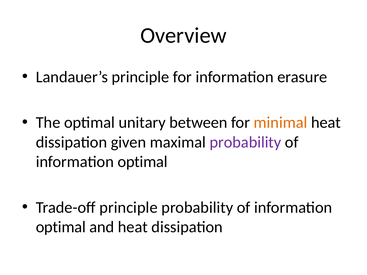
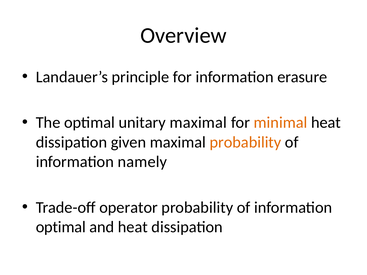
unitary between: between -> maximal (198, 123)
probability colour: purple -> orange (245, 142)
optimal: optimal -> namely (142, 162)
Trade-off principle: principle -> operator (129, 208)
